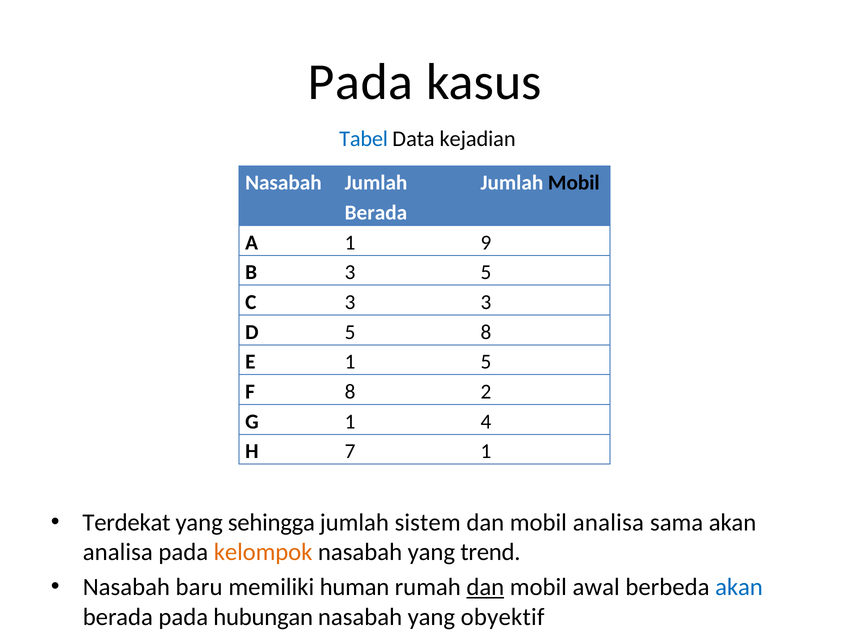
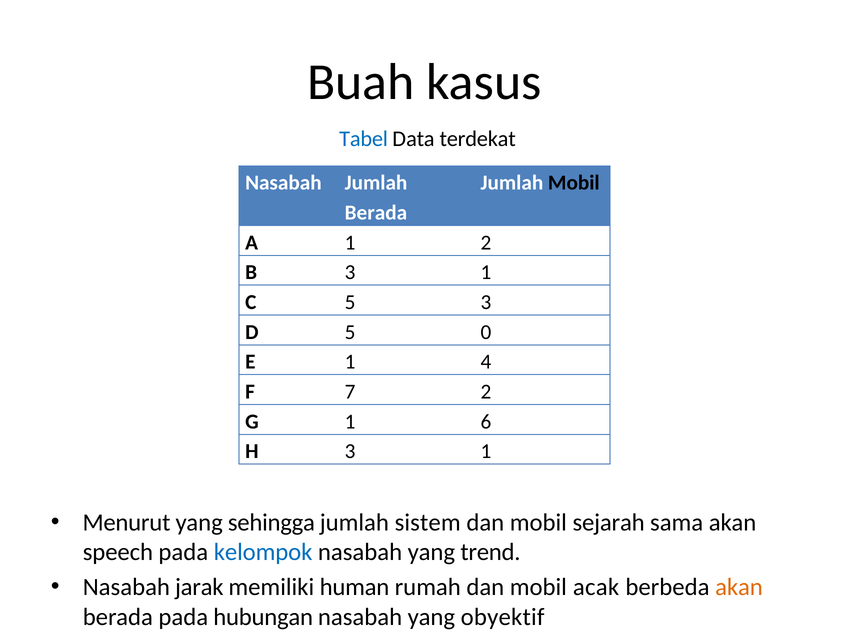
Pada: Pada -> Buah (361, 82)
kejadian: kejadian -> terdekat (478, 139)
1 9: 9 -> 2 (486, 243)
B 3 5: 5 -> 1 (486, 272)
C 3: 3 -> 5 (350, 302)
5 8: 8 -> 0 (486, 332)
1 5: 5 -> 4 (486, 362)
F 8: 8 -> 7 (350, 392)
4: 4 -> 6 (486, 421)
H 7: 7 -> 3 (350, 451)
Terdekat: Terdekat -> Menurut (126, 522)
mobil analisa: analisa -> sejarah (609, 522)
analisa: analisa -> speech (118, 552)
kelompok colour: orange -> blue (263, 552)
baru: baru -> jarak (199, 587)
dan underline: present -> none (485, 587)
awal: awal -> acak (596, 587)
akan colour: blue -> orange (739, 587)
